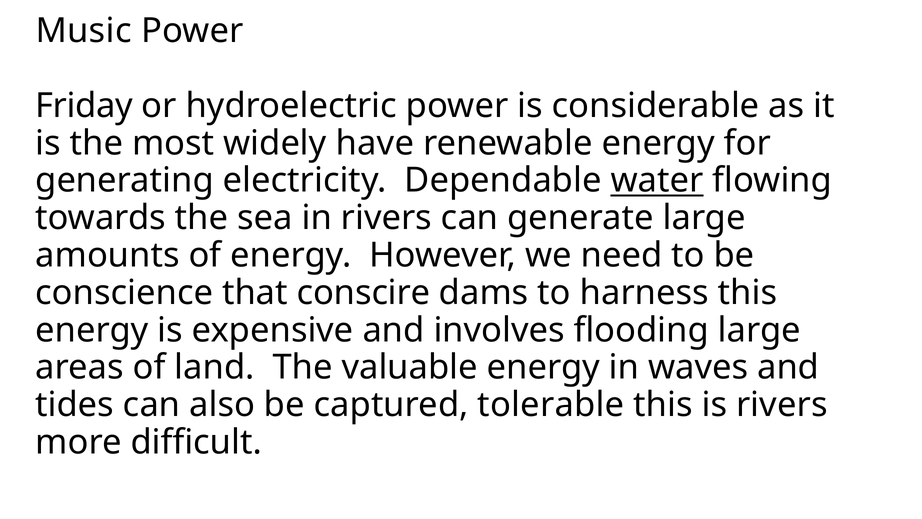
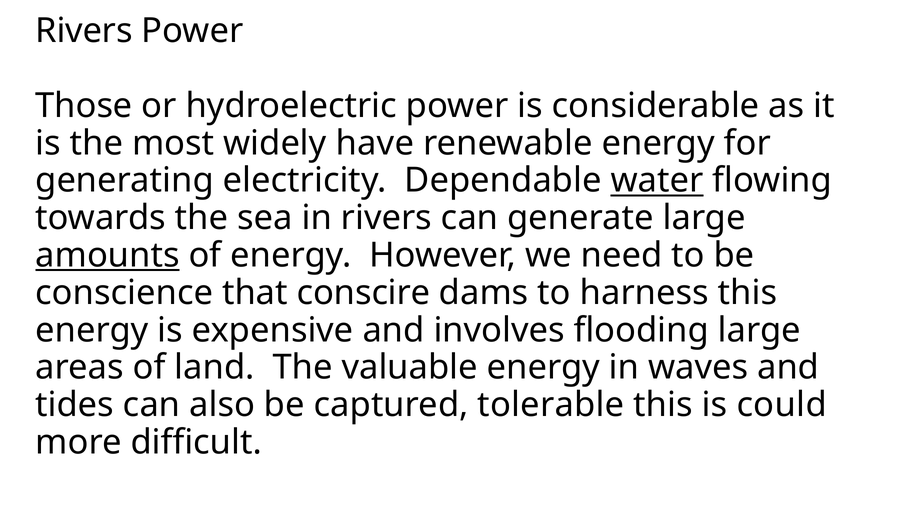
Music: Music -> Rivers (84, 31)
Friday: Friday -> Those (84, 106)
amounts underline: none -> present (107, 255)
is rivers: rivers -> could (782, 405)
